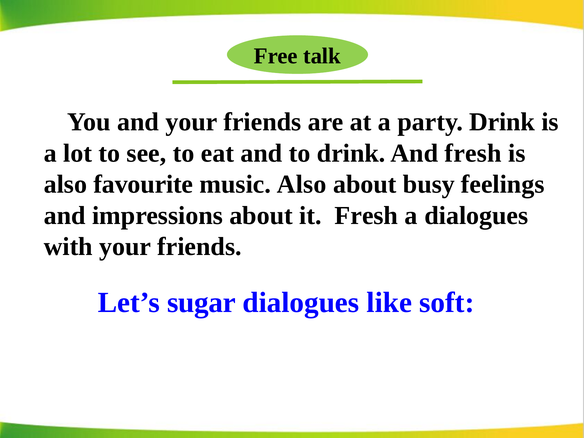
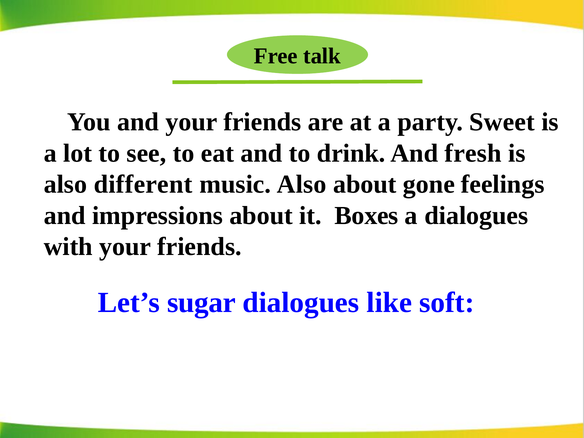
party Drink: Drink -> Sweet (502, 122)
favourite: favourite -> different (143, 184)
busy: busy -> gone (429, 184)
it Fresh: Fresh -> Boxes (367, 215)
